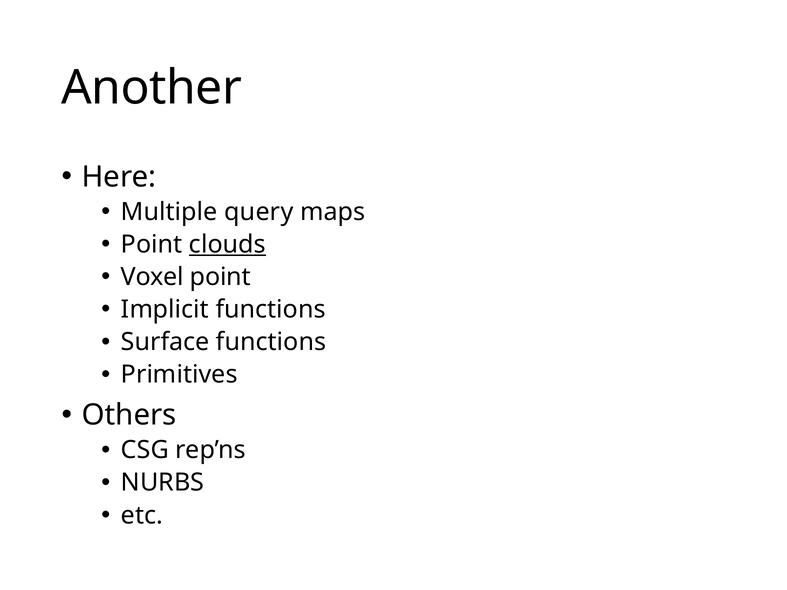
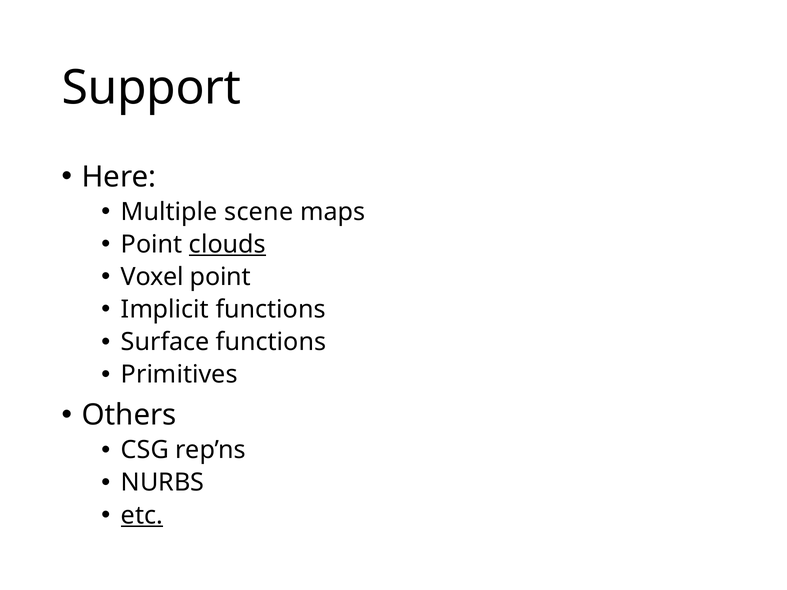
Another: Another -> Support (152, 88)
query: query -> scene (259, 212)
etc underline: none -> present (142, 515)
